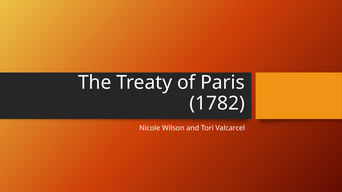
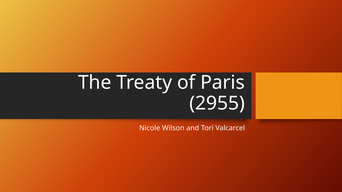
1782: 1782 -> 2955 (217, 103)
